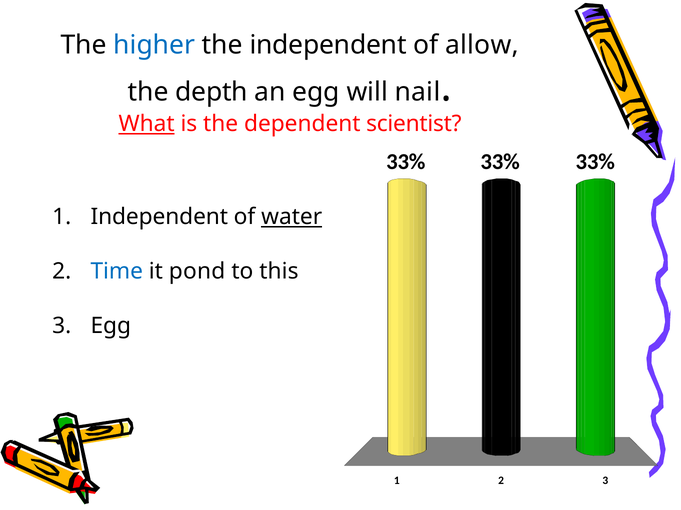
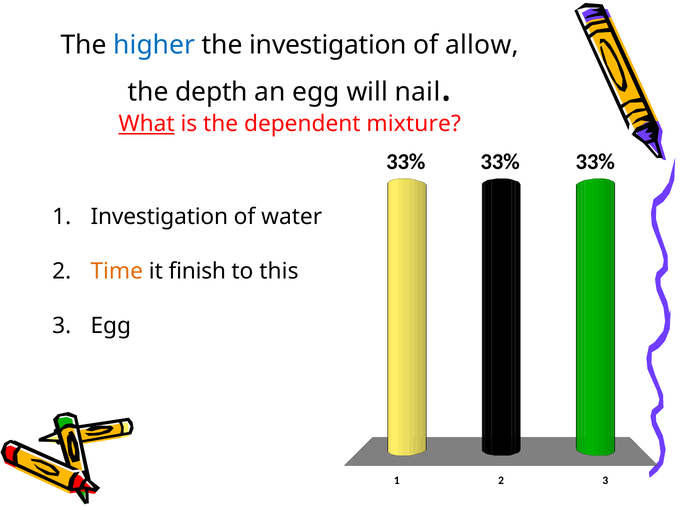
the independent: independent -> investigation (328, 45)
scientist: scientist -> mixture (414, 124)
Independent: Independent -> Investigation (159, 217)
water underline: present -> none (292, 217)
Time colour: blue -> orange (117, 272)
pond: pond -> finish (197, 272)
